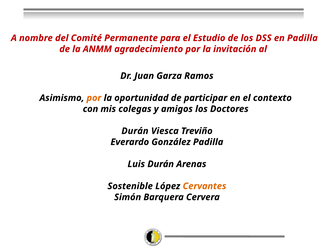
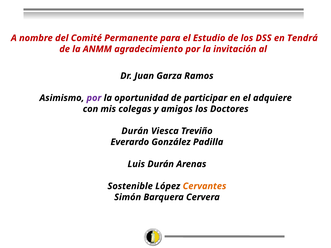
en Padilla: Padilla -> Tendrá (302, 38)
por colour: orange -> purple (94, 98)
contexto: contexto -> adquiere (272, 98)
